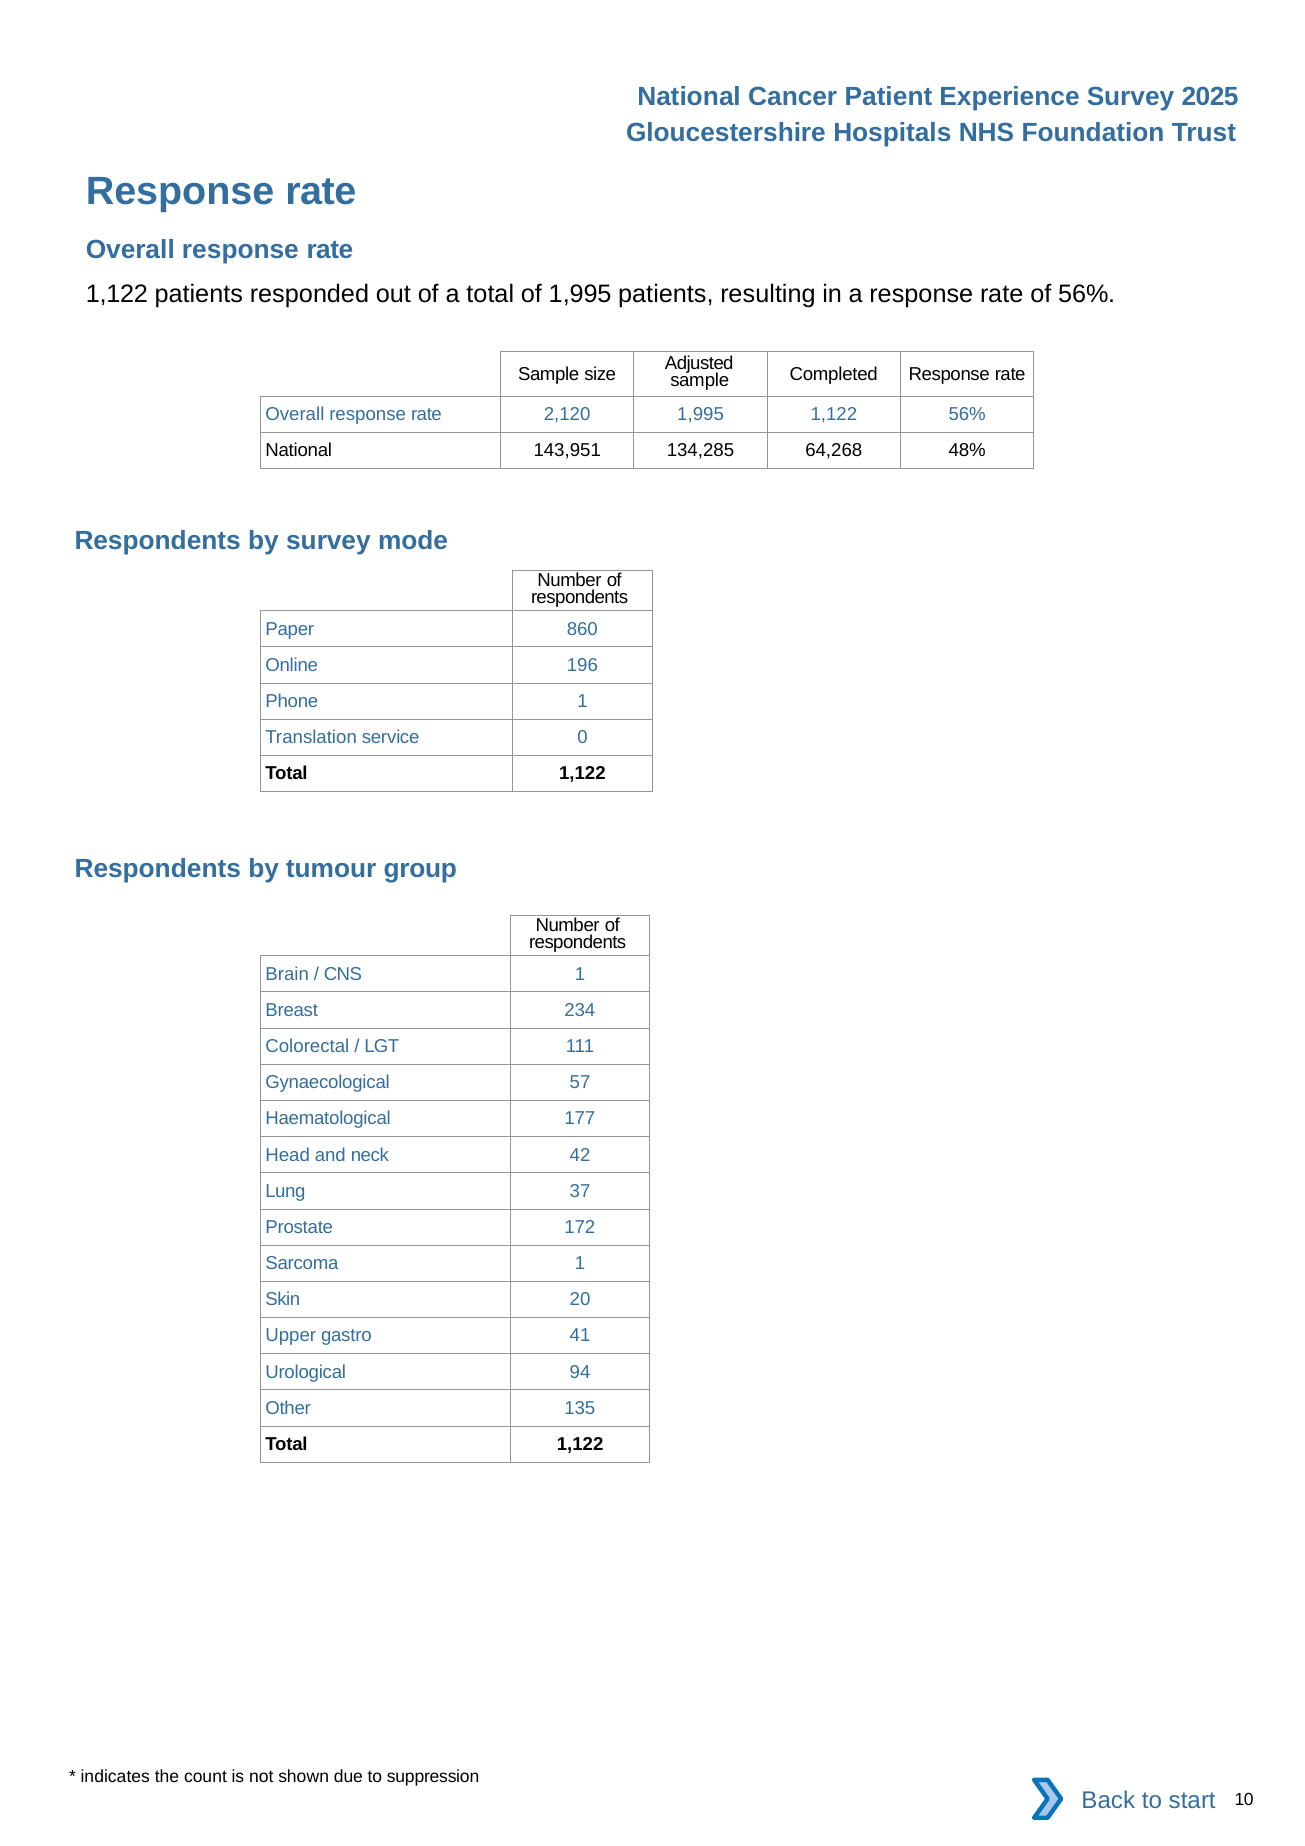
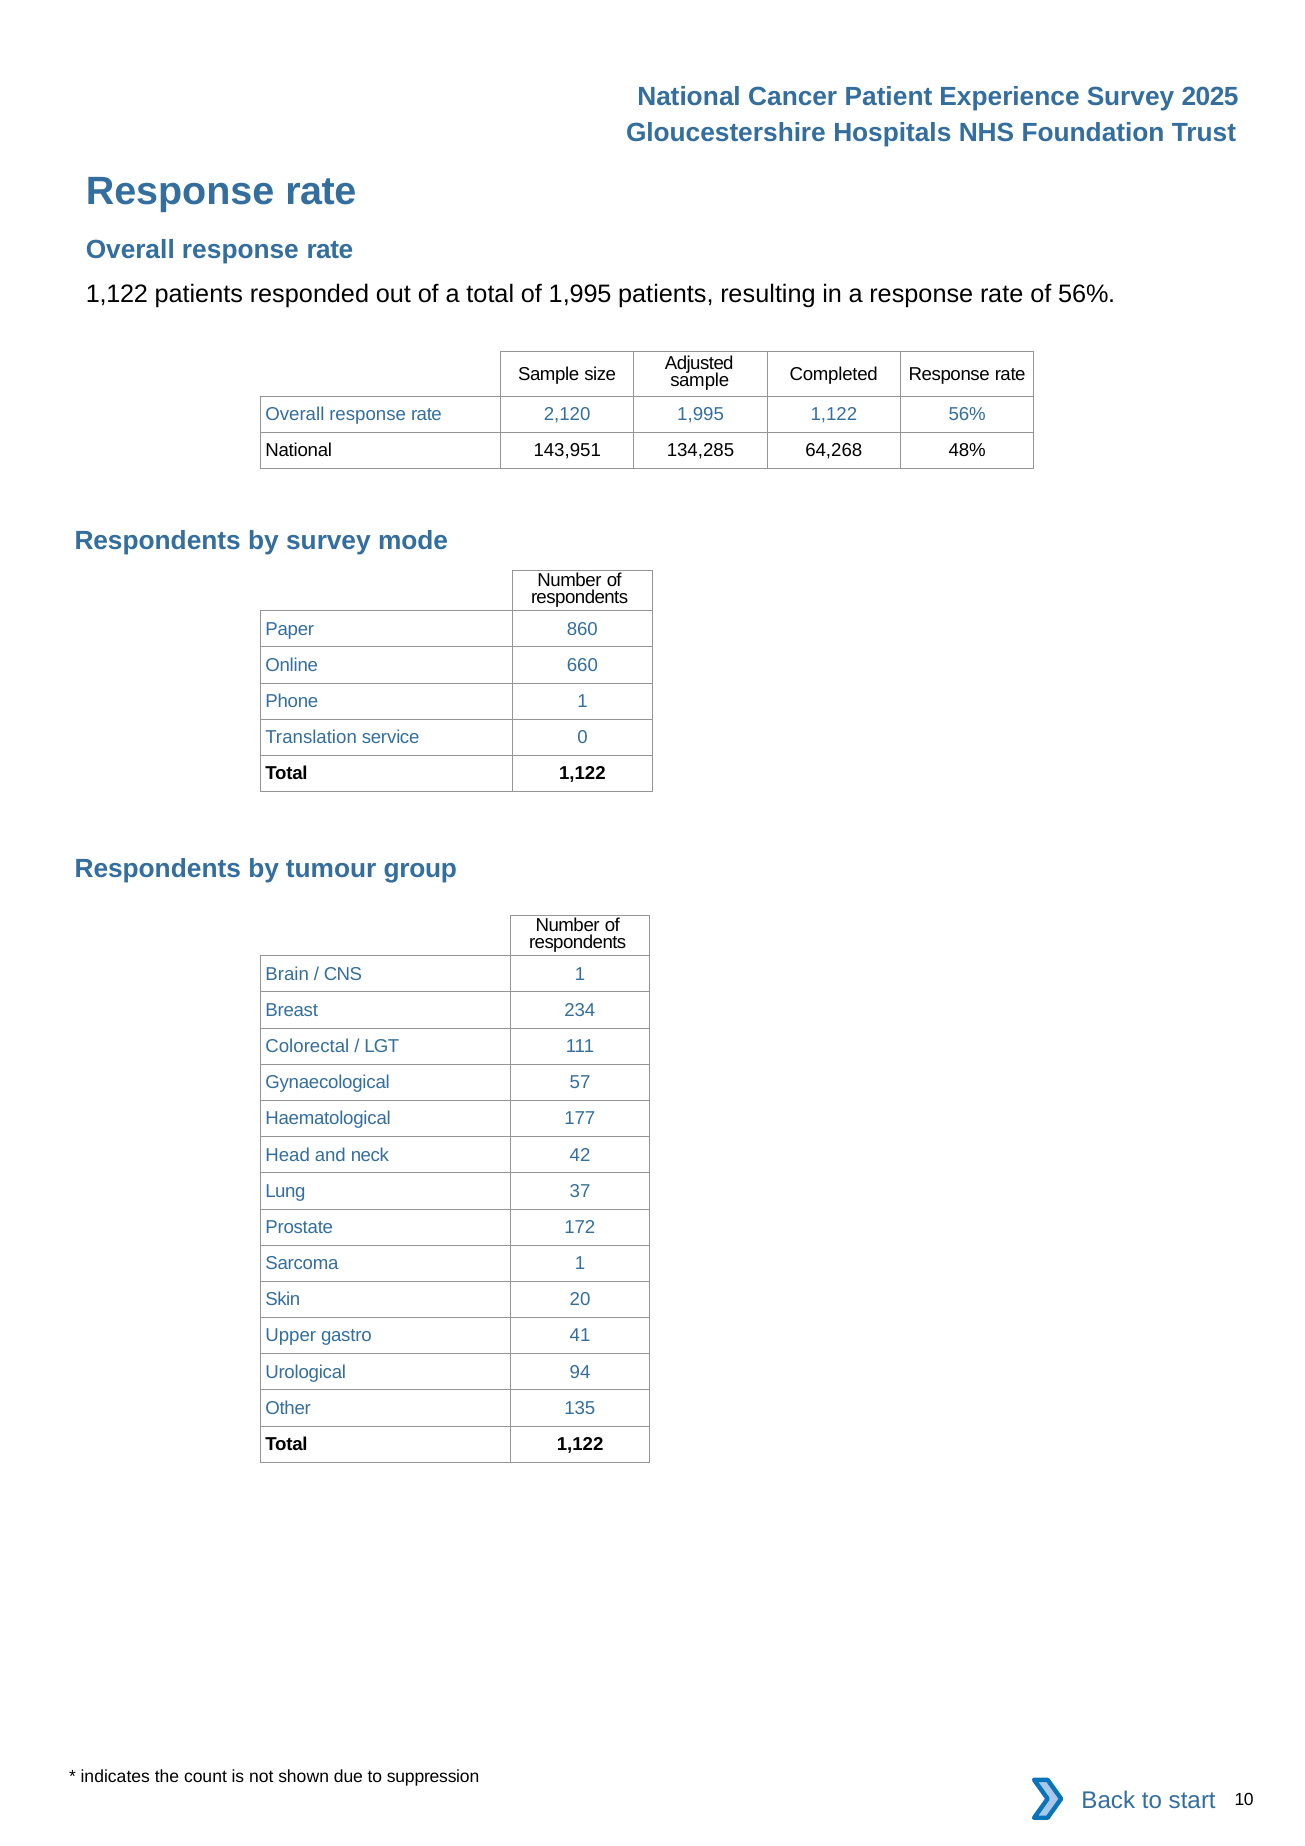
196: 196 -> 660 (582, 666)
